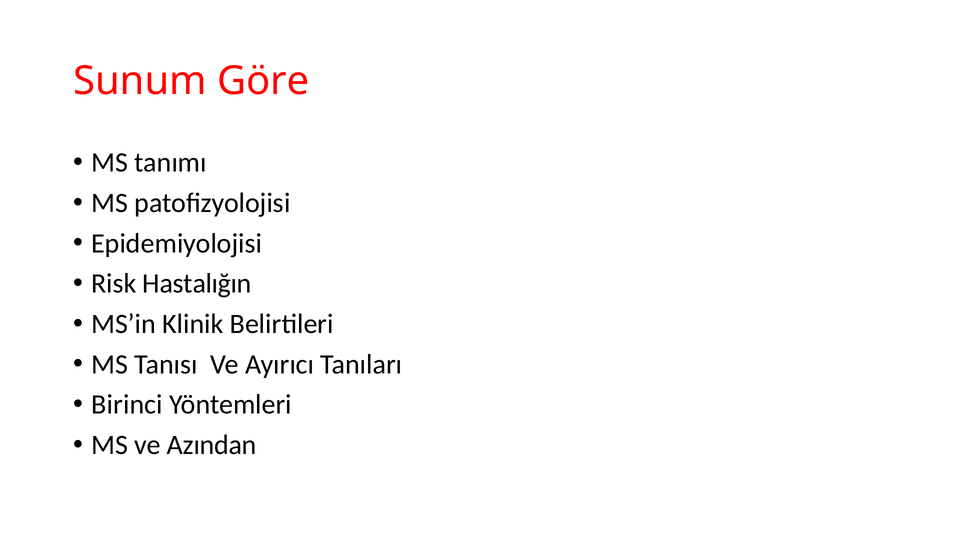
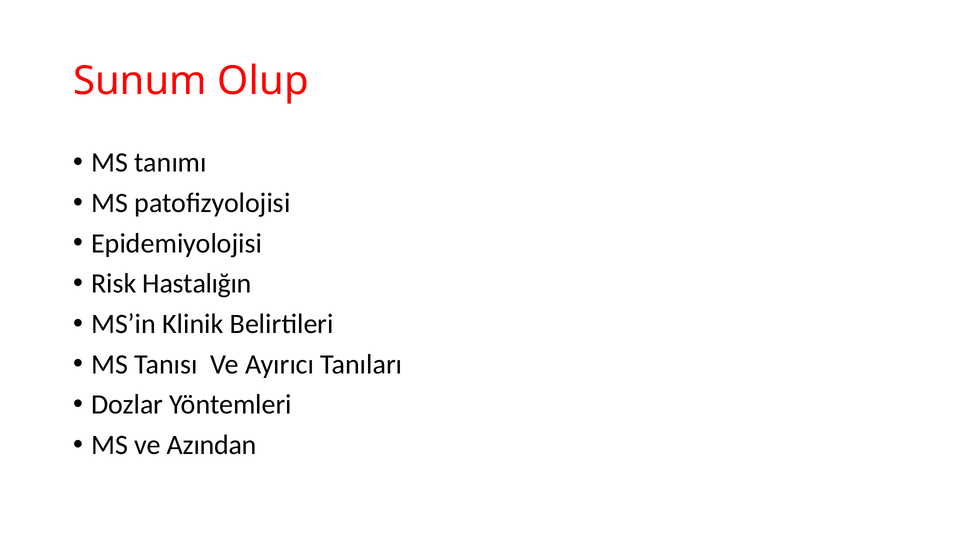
Göre: Göre -> Olup (263, 81)
Birinci: Birinci -> Dozlar (127, 404)
